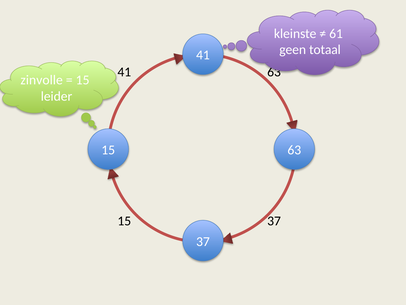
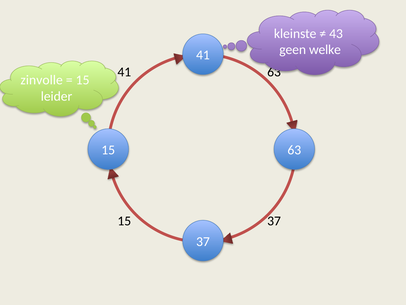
61: 61 -> 43 (336, 34)
totaal: totaal -> welke (325, 50)
